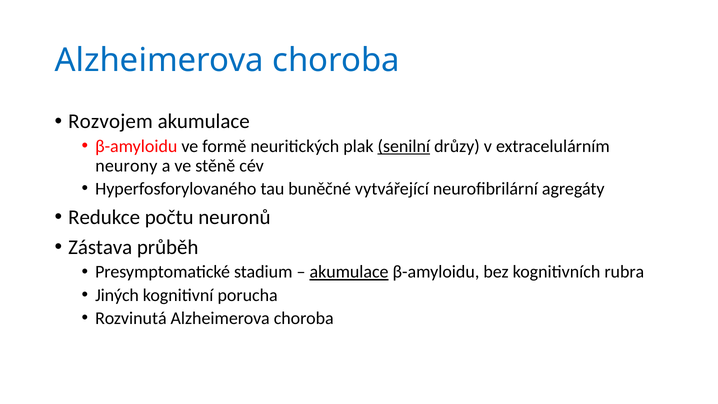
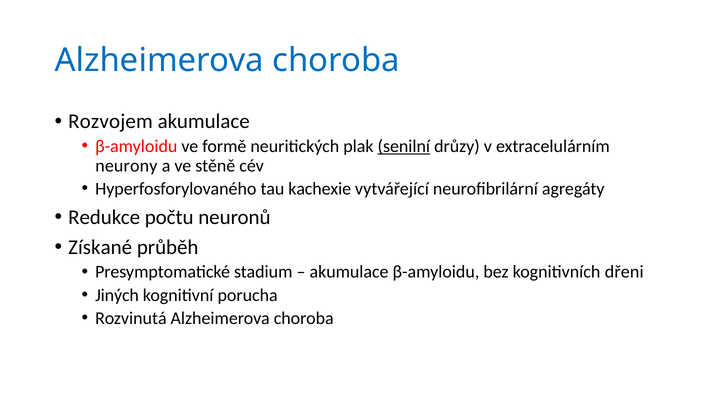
buněčné: buněčné -> kachexie (320, 189)
Zástava: Zástava -> Získané (100, 247)
akumulace underline: present -> none (349, 272)
rubra: rubra -> dřeni (624, 272)
